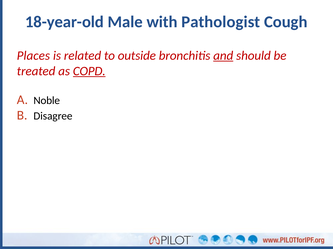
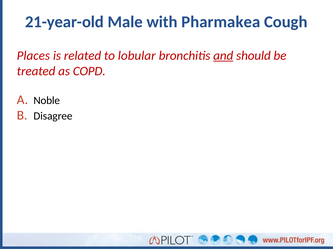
18-year-old: 18-year-old -> 21-year-old (64, 22)
Pathologist: Pathologist -> Pharmakea (221, 22)
outside: outside -> lobular (137, 56)
COPD underline: present -> none (89, 71)
